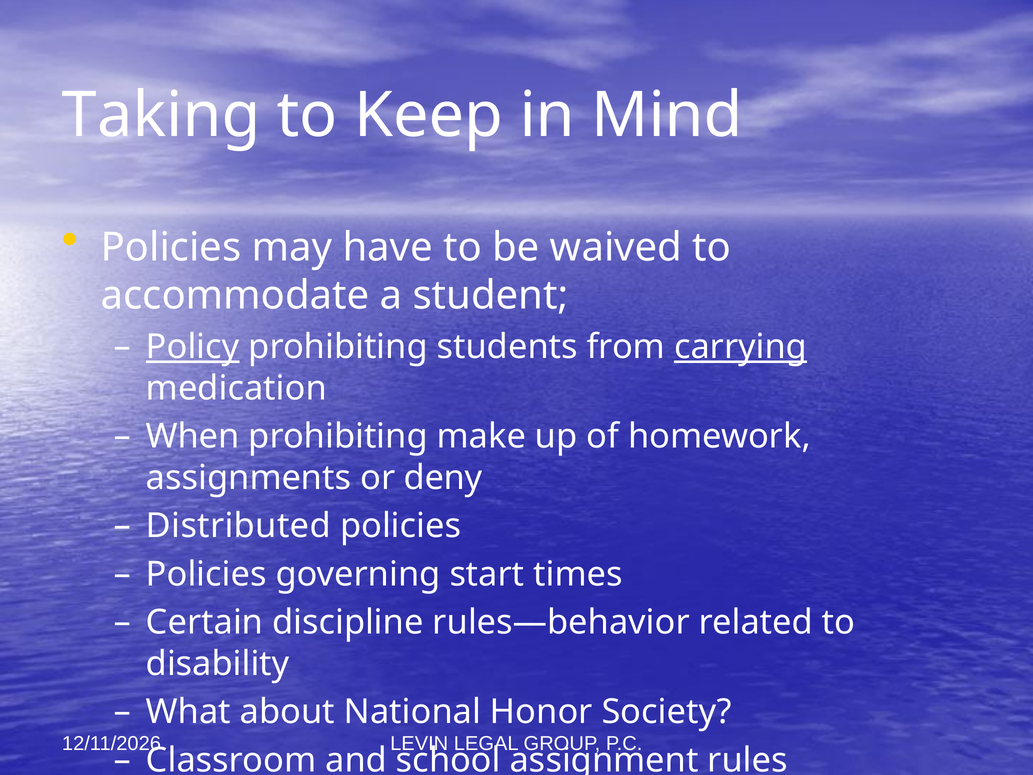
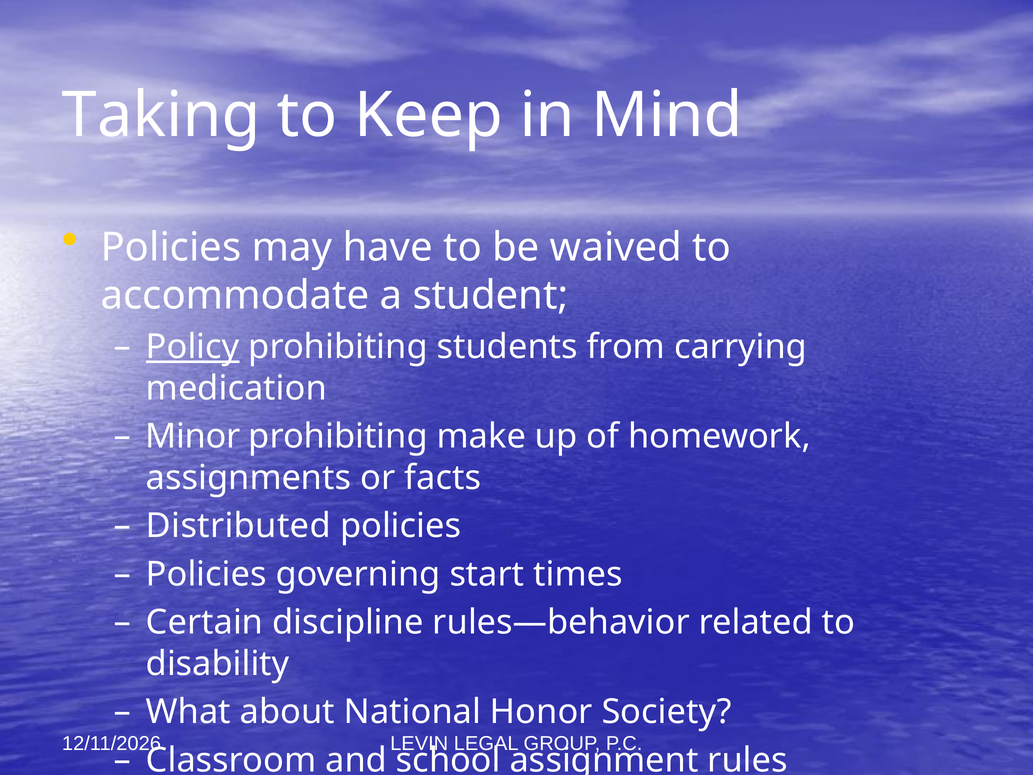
carrying underline: present -> none (741, 347)
When: When -> Minor (193, 436)
deny: deny -> facts (443, 478)
